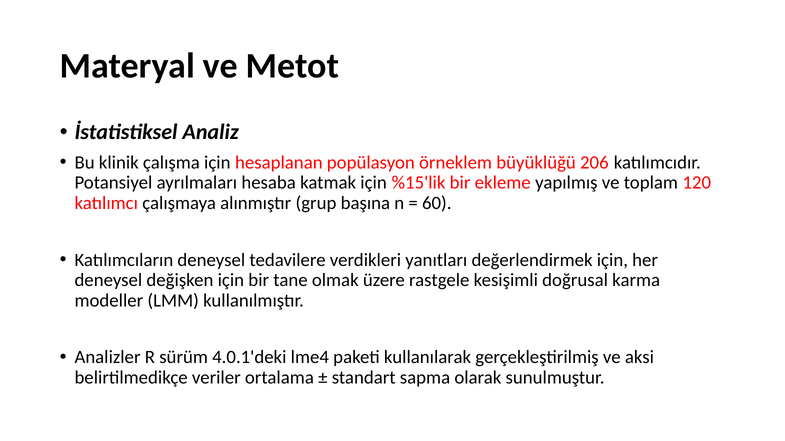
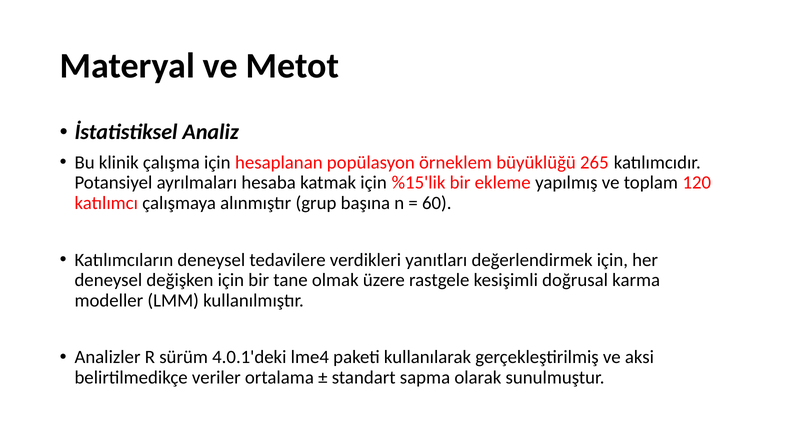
206: 206 -> 265 (594, 163)
